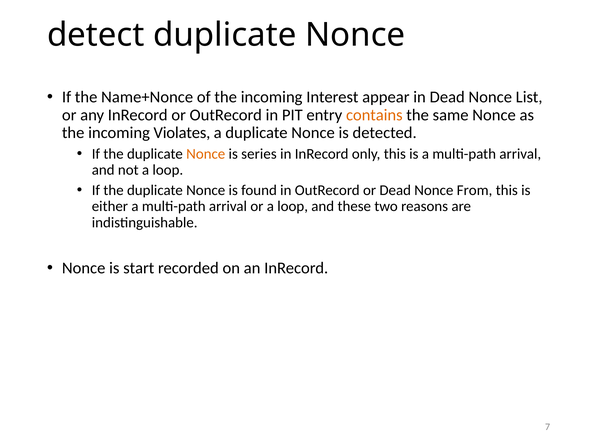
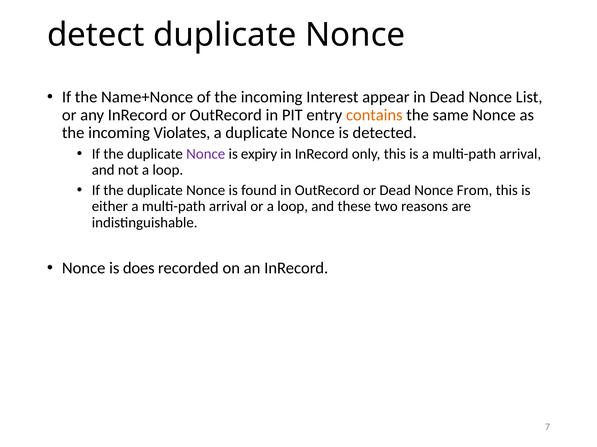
Nonce colour: orange -> purple (206, 154)
series: series -> expiry (259, 154)
start: start -> does (139, 268)
